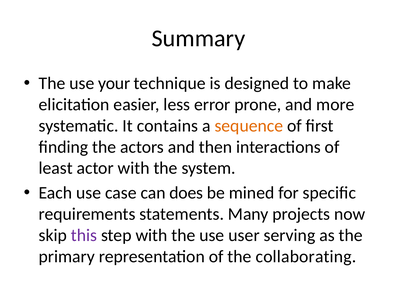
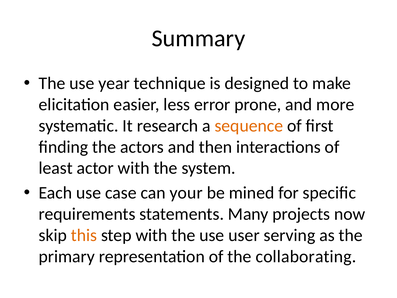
your: your -> year (114, 83)
contains: contains -> research (168, 126)
does: does -> your (186, 193)
this colour: purple -> orange (84, 235)
